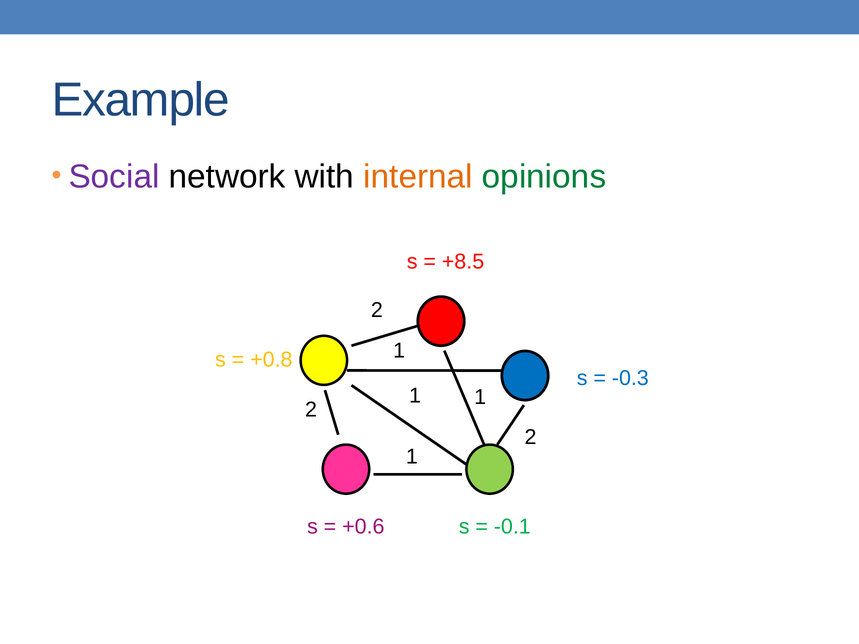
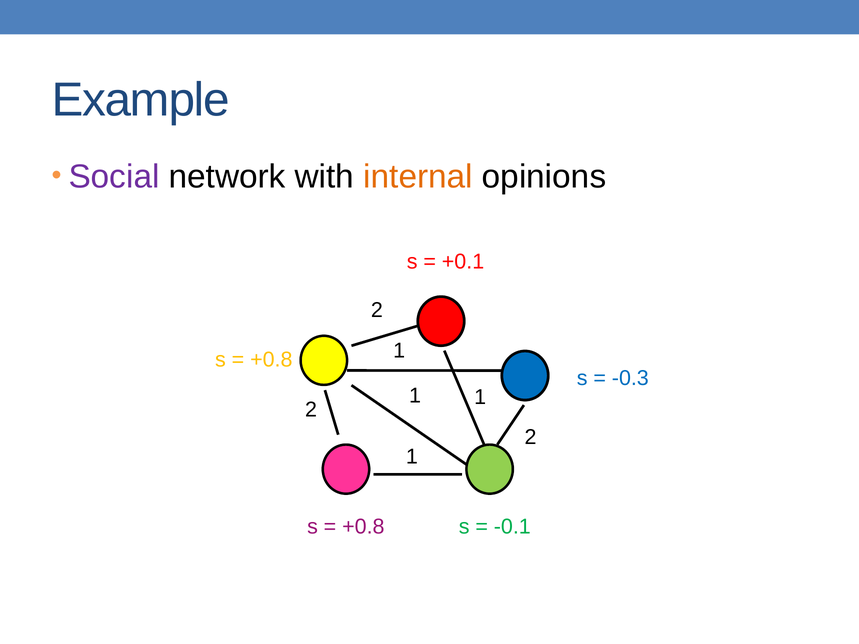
opinions colour: green -> black (544, 177)
+8.5: +8.5 -> +0.1 (463, 262)
+0.6: +0.6 -> +0.8 (363, 527)
